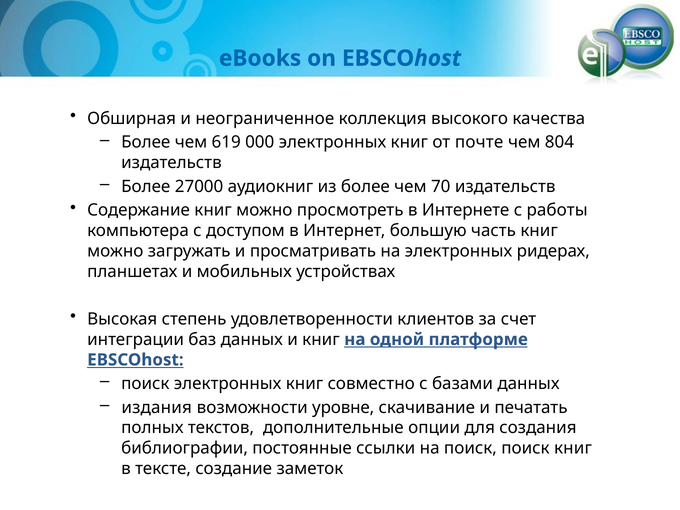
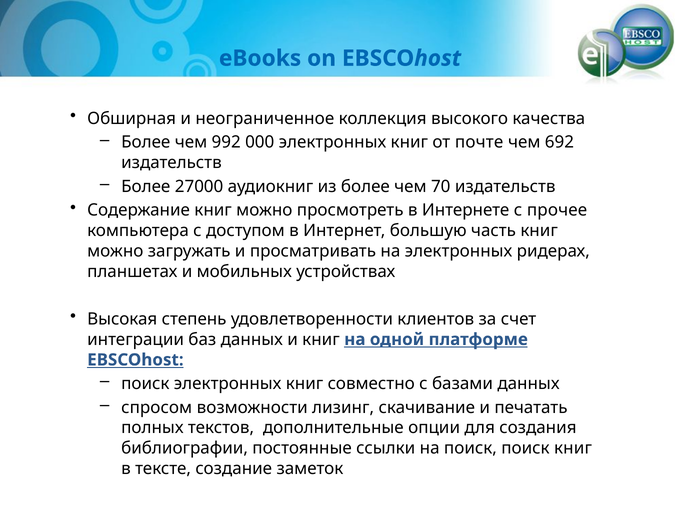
619: 619 -> 992 (226, 142)
804: 804 -> 692 (559, 142)
работы: работы -> прочее (557, 210)
издания: издания -> спросом (157, 407)
уровне: уровне -> лизинг (343, 407)
